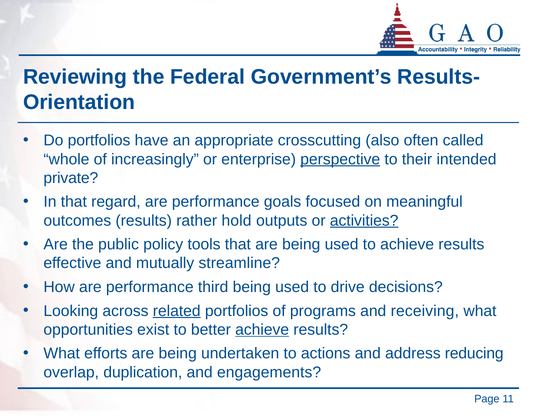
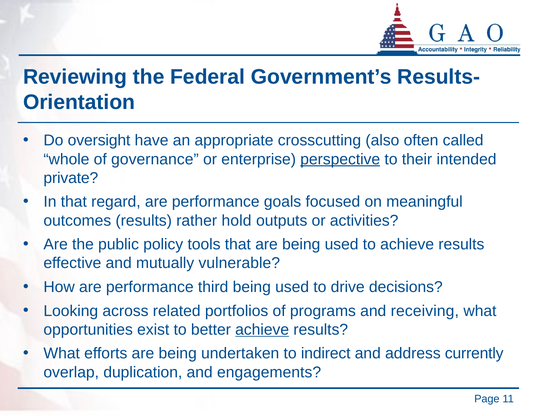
Do portfolios: portfolios -> oversight (99, 140)
increasingly: increasingly -> governance (155, 159)
activities underline: present -> none (364, 220)
streamline: streamline -> vulnerable (239, 263)
related underline: present -> none (177, 311)
actions: actions -> indirect (326, 353)
reducing: reducing -> currently (474, 353)
